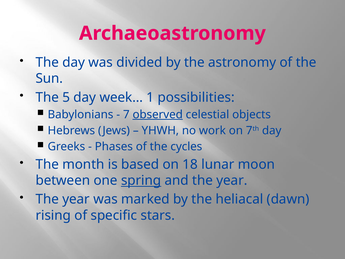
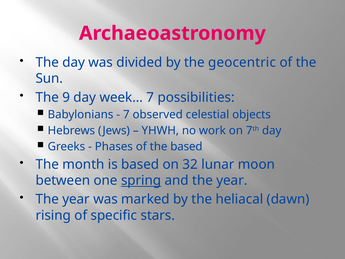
astronomy: astronomy -> geocentric (242, 62)
5: 5 -> 9 (66, 97)
week… 1: 1 -> 7 (150, 97)
observed underline: present -> none (158, 114)
the cycles: cycles -> based (186, 147)
18: 18 -> 32 (190, 164)
